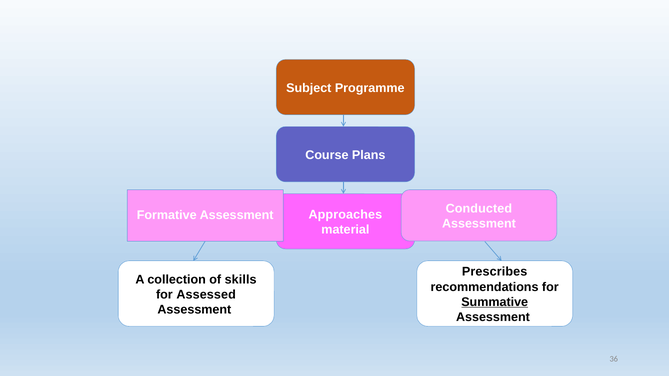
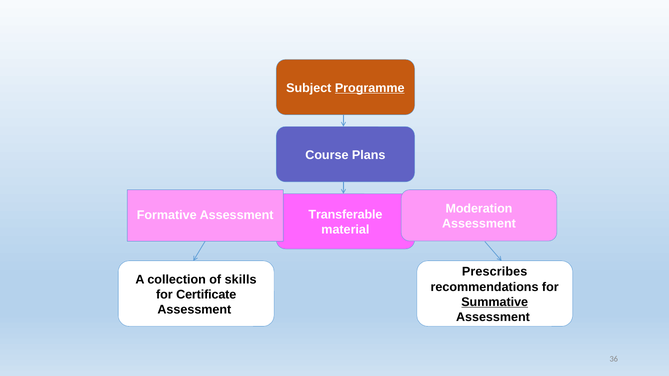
Programme underline: none -> present (370, 88)
Conducted: Conducted -> Moderation (479, 209)
Approaches: Approaches -> Transferable (345, 215)
Assessed: Assessed -> Certificate (206, 295)
